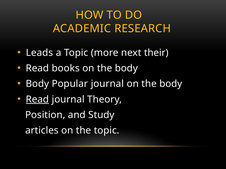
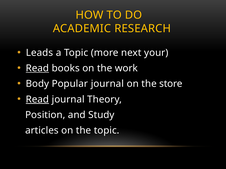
their: their -> your (156, 53)
Read underline: none -> present (37, 68)
books on the body: body -> work (126, 68)
body: body -> store (171, 84)
